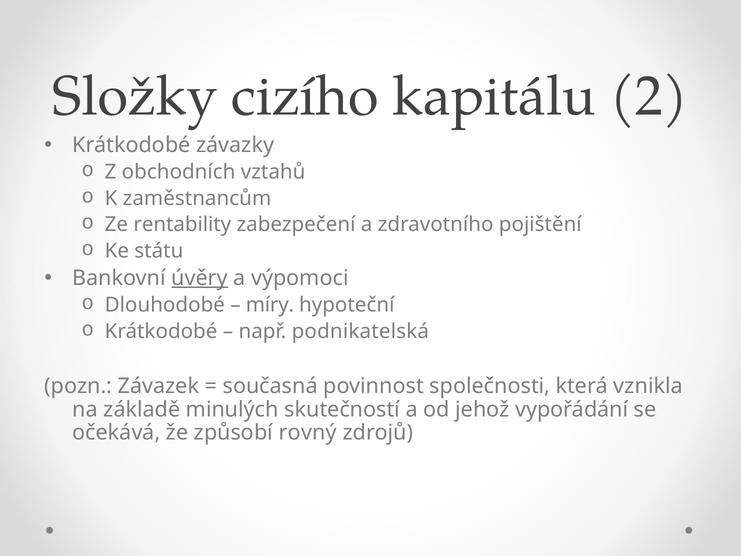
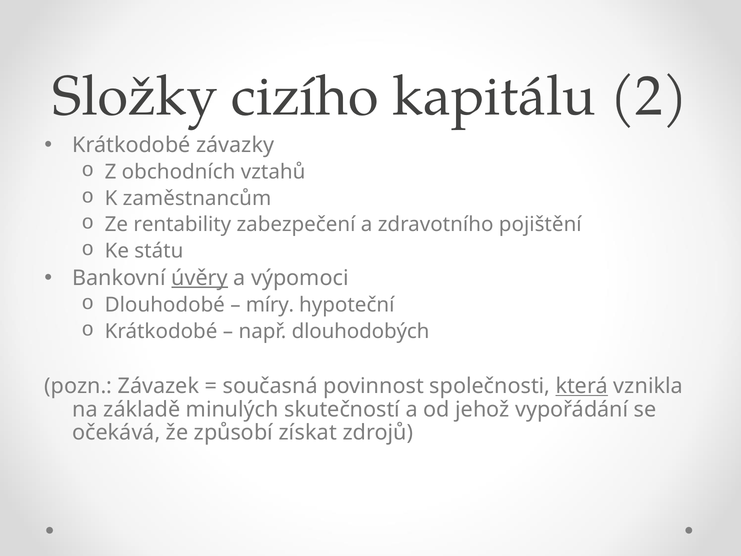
podnikatelská: podnikatelská -> dlouhodobých (361, 331)
která underline: none -> present (582, 386)
rovný: rovný -> získat (308, 433)
